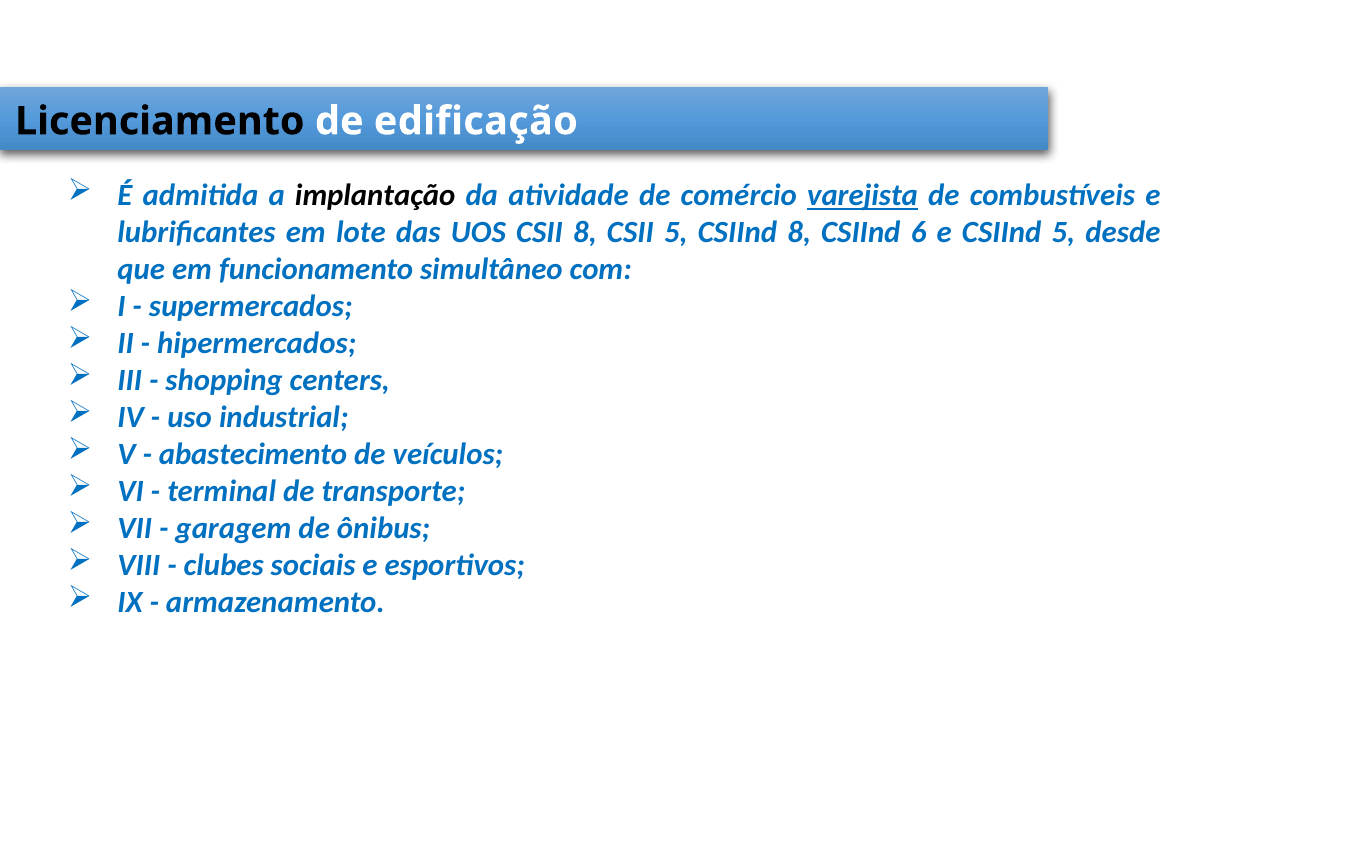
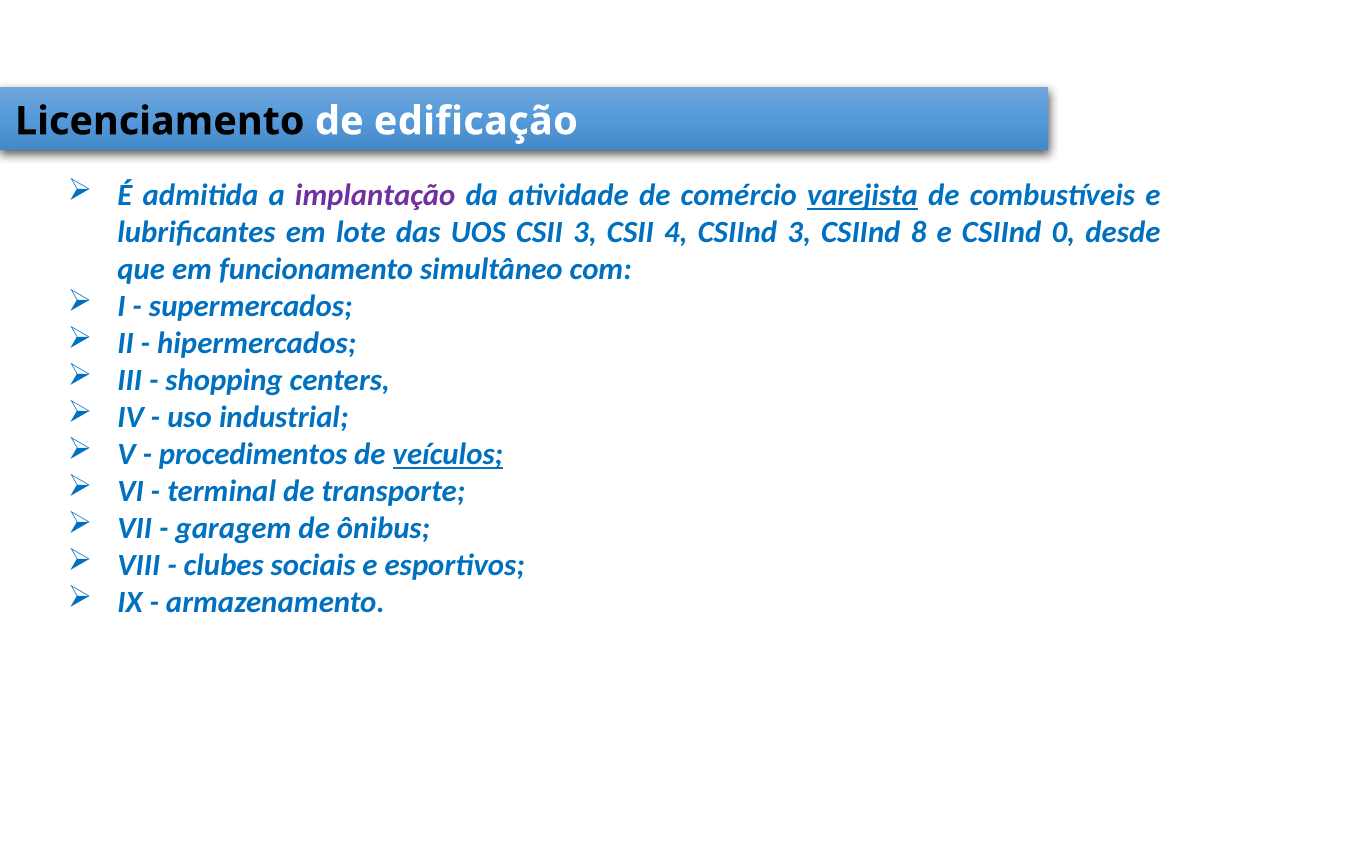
implantação colour: black -> purple (375, 196)
CSII 8: 8 -> 3 (585, 233)
CSII 5: 5 -> 4 (676, 233)
CSIInd 8: 8 -> 3 (799, 233)
6: 6 -> 8 (919, 233)
CSIInd 5: 5 -> 0 (1063, 233)
abastecimento: abastecimento -> procedimentos (253, 455)
veículos underline: none -> present (448, 455)
